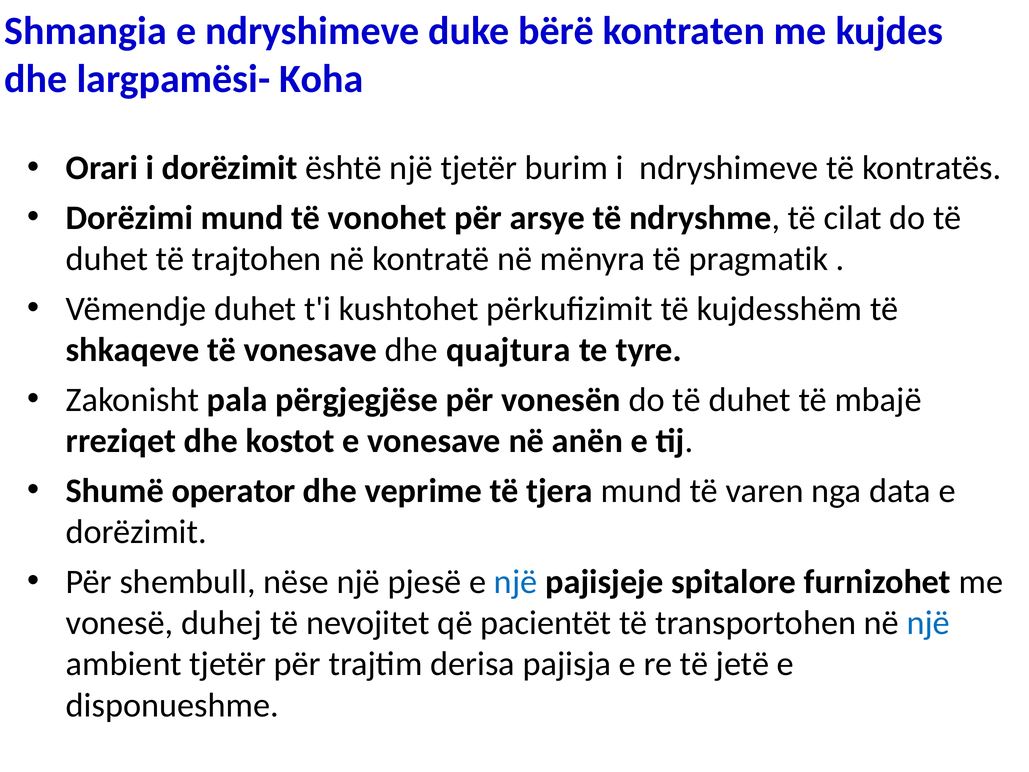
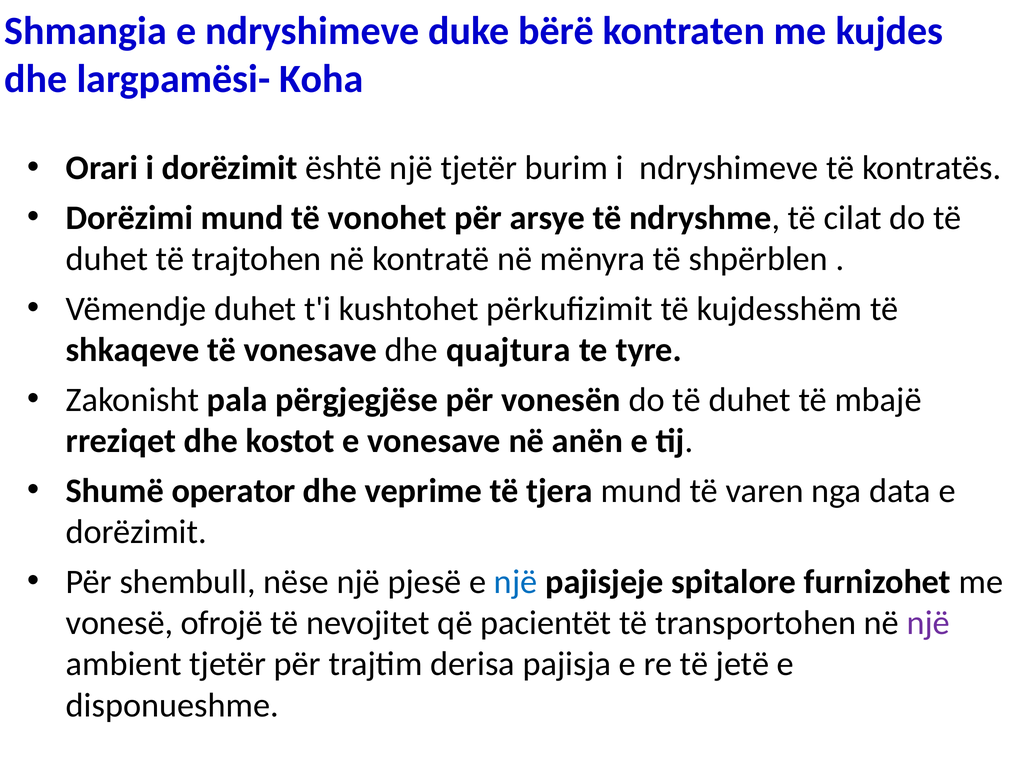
pragmatik: pragmatik -> shpërblen (758, 259)
duhej: duhej -> ofrojë (222, 623)
një colour: blue -> purple (928, 623)
